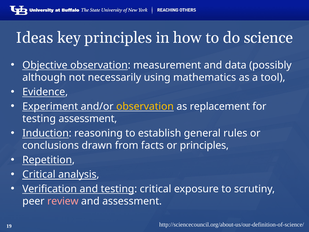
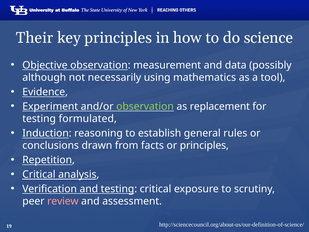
Ideas: Ideas -> Their (35, 38)
observation colour: yellow -> light green (145, 106)
testing assessment: assessment -> formulated (88, 119)
